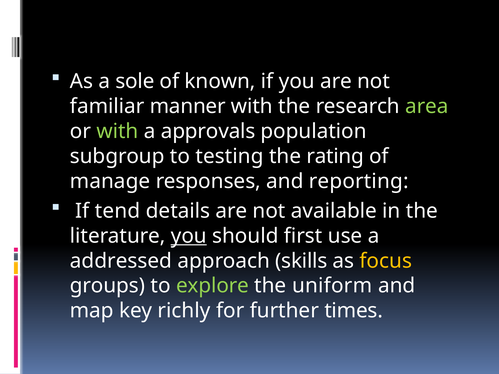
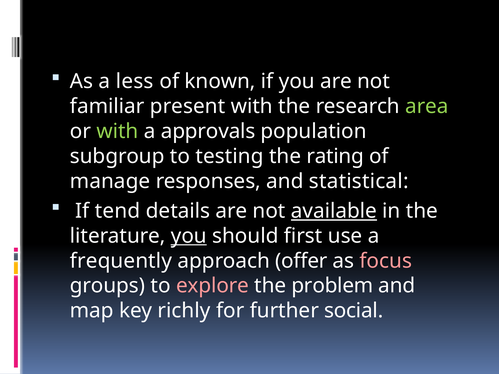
sole: sole -> less (135, 82)
manner: manner -> present (188, 106)
reporting: reporting -> statistical (359, 181)
available underline: none -> present (334, 211)
addressed: addressed -> frequently (121, 261)
skills: skills -> offer (301, 261)
focus colour: yellow -> pink (386, 261)
explore colour: light green -> pink (213, 286)
uniform: uniform -> problem (332, 286)
times: times -> social (354, 311)
